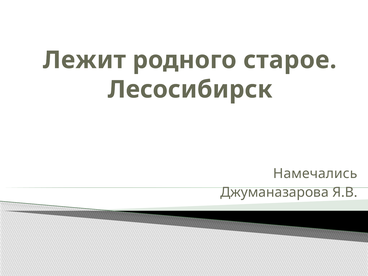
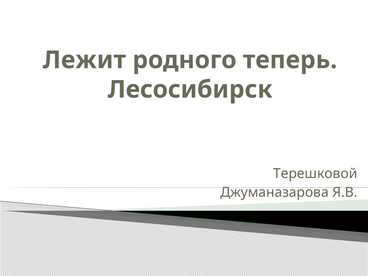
старое: старое -> теперь (290, 60)
Намечались: Намечались -> Терешковой (315, 174)
